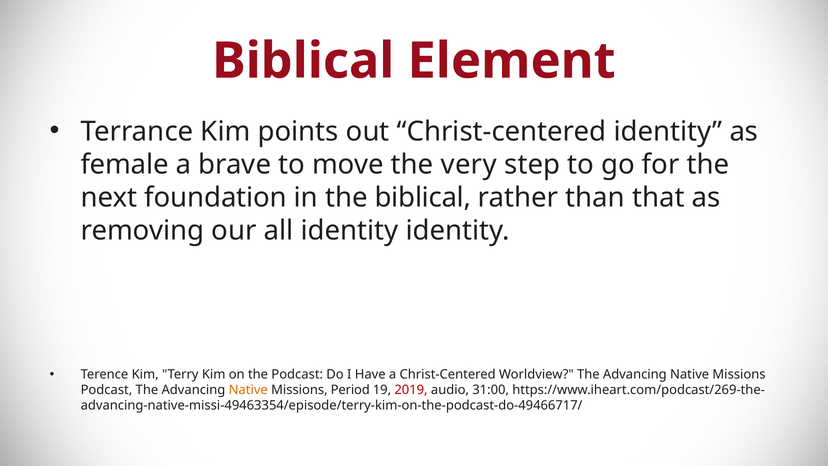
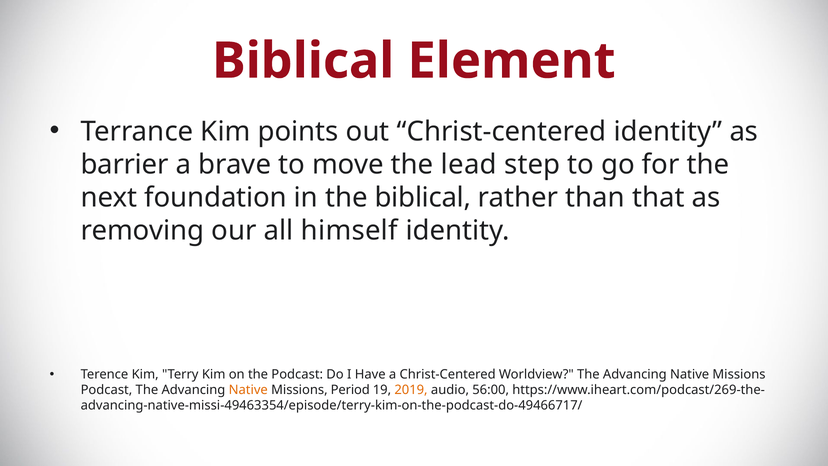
female: female -> barrier (125, 164)
very: very -> lead (469, 164)
all identity: identity -> himself (349, 231)
2019 colour: red -> orange (411, 390)
31:00: 31:00 -> 56:00 (491, 390)
